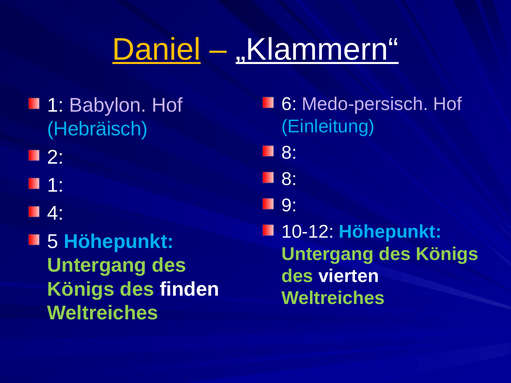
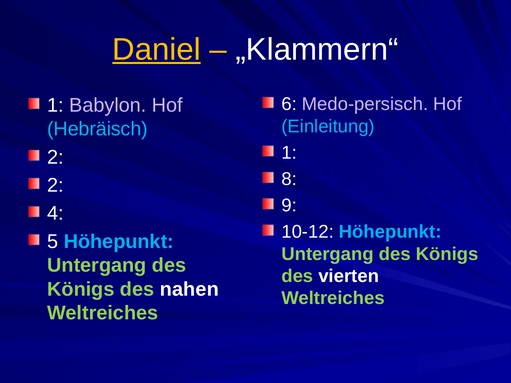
„Klammern“ underline: present -> none (317, 50)
8: 8 -> 1 (289, 153)
1: 1 -> 2 (56, 185)
finden: finden -> nahen (189, 289)
